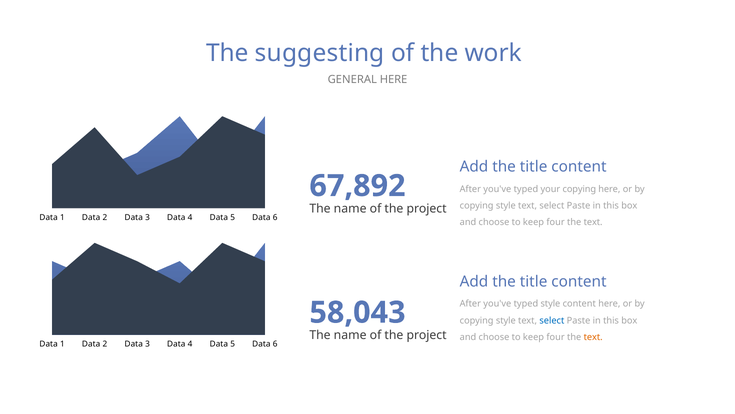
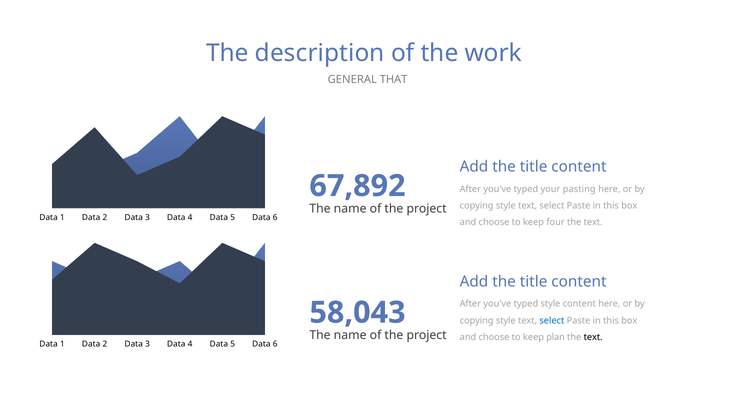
suggesting: suggesting -> description (320, 53)
GENERAL HERE: HERE -> THAT (394, 79)
your copying: copying -> pasting (579, 189)
four: four -> plan (556, 337)
text colour: orange -> black (593, 337)
